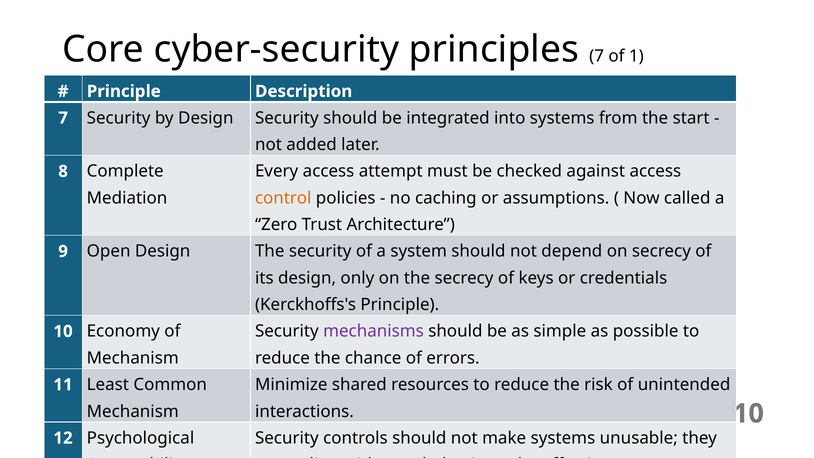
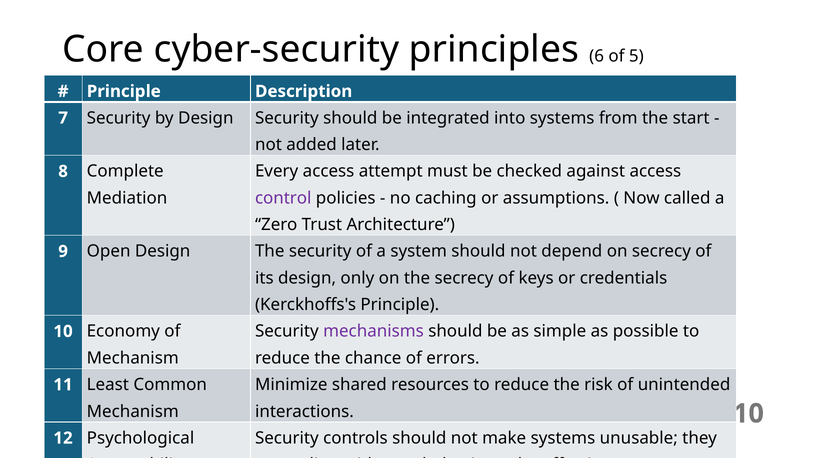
principles 7: 7 -> 6 (597, 56)
1: 1 -> 5 (636, 56)
control colour: orange -> purple (283, 198)
